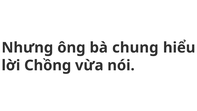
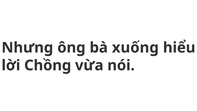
chung: chung -> xuống (135, 48)
